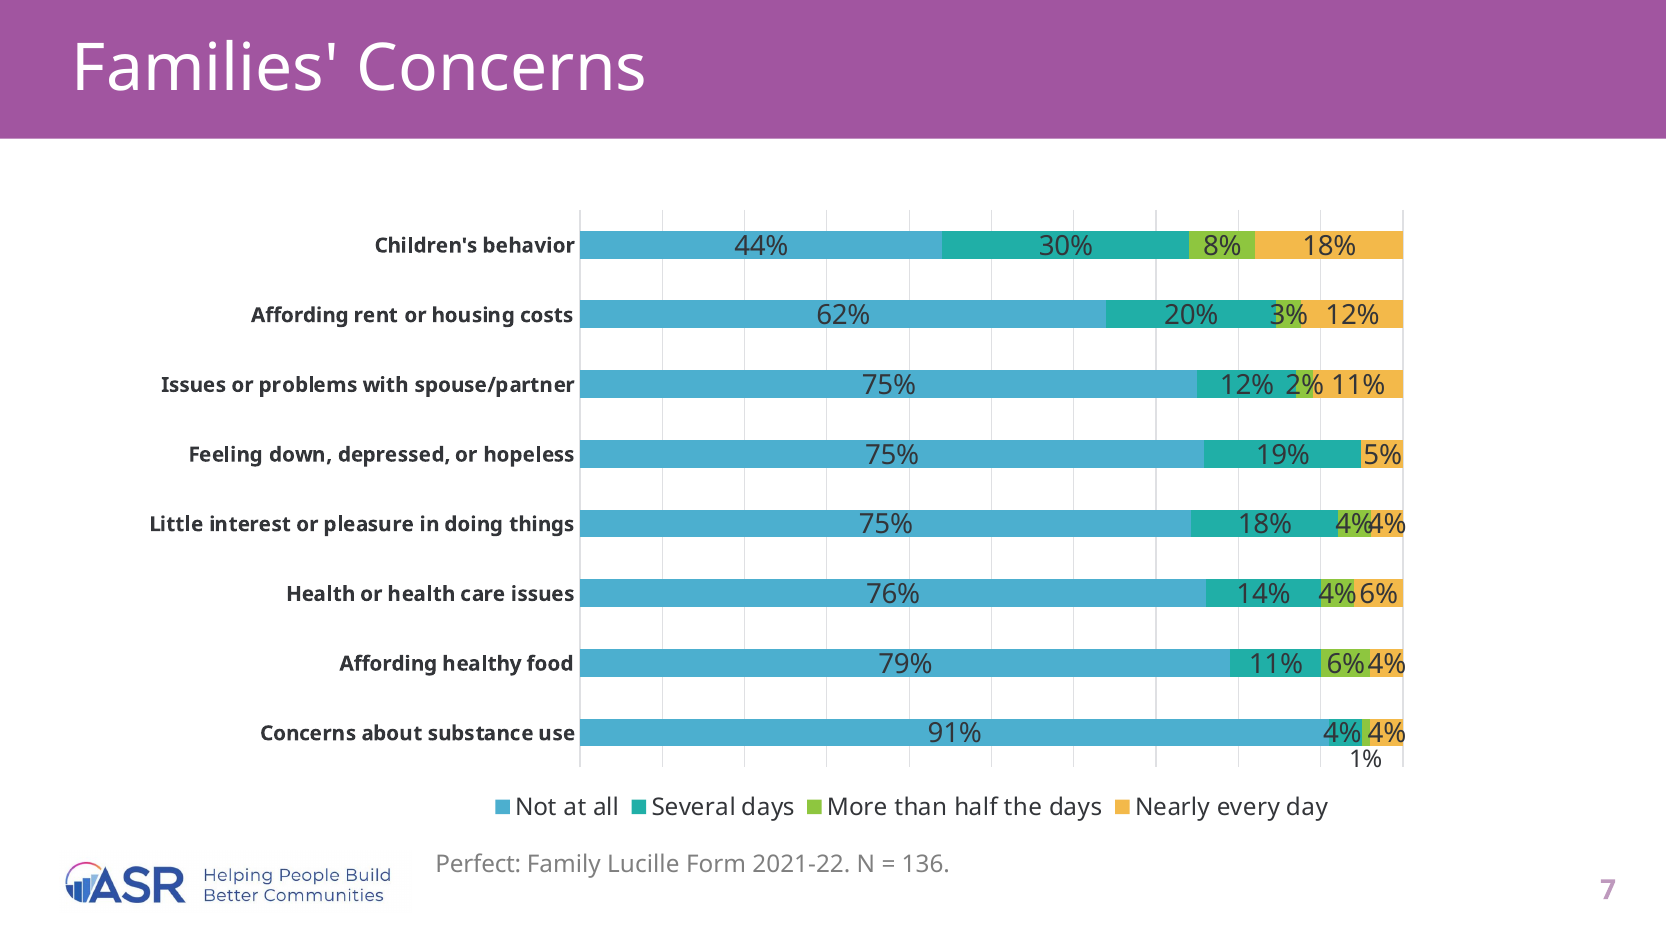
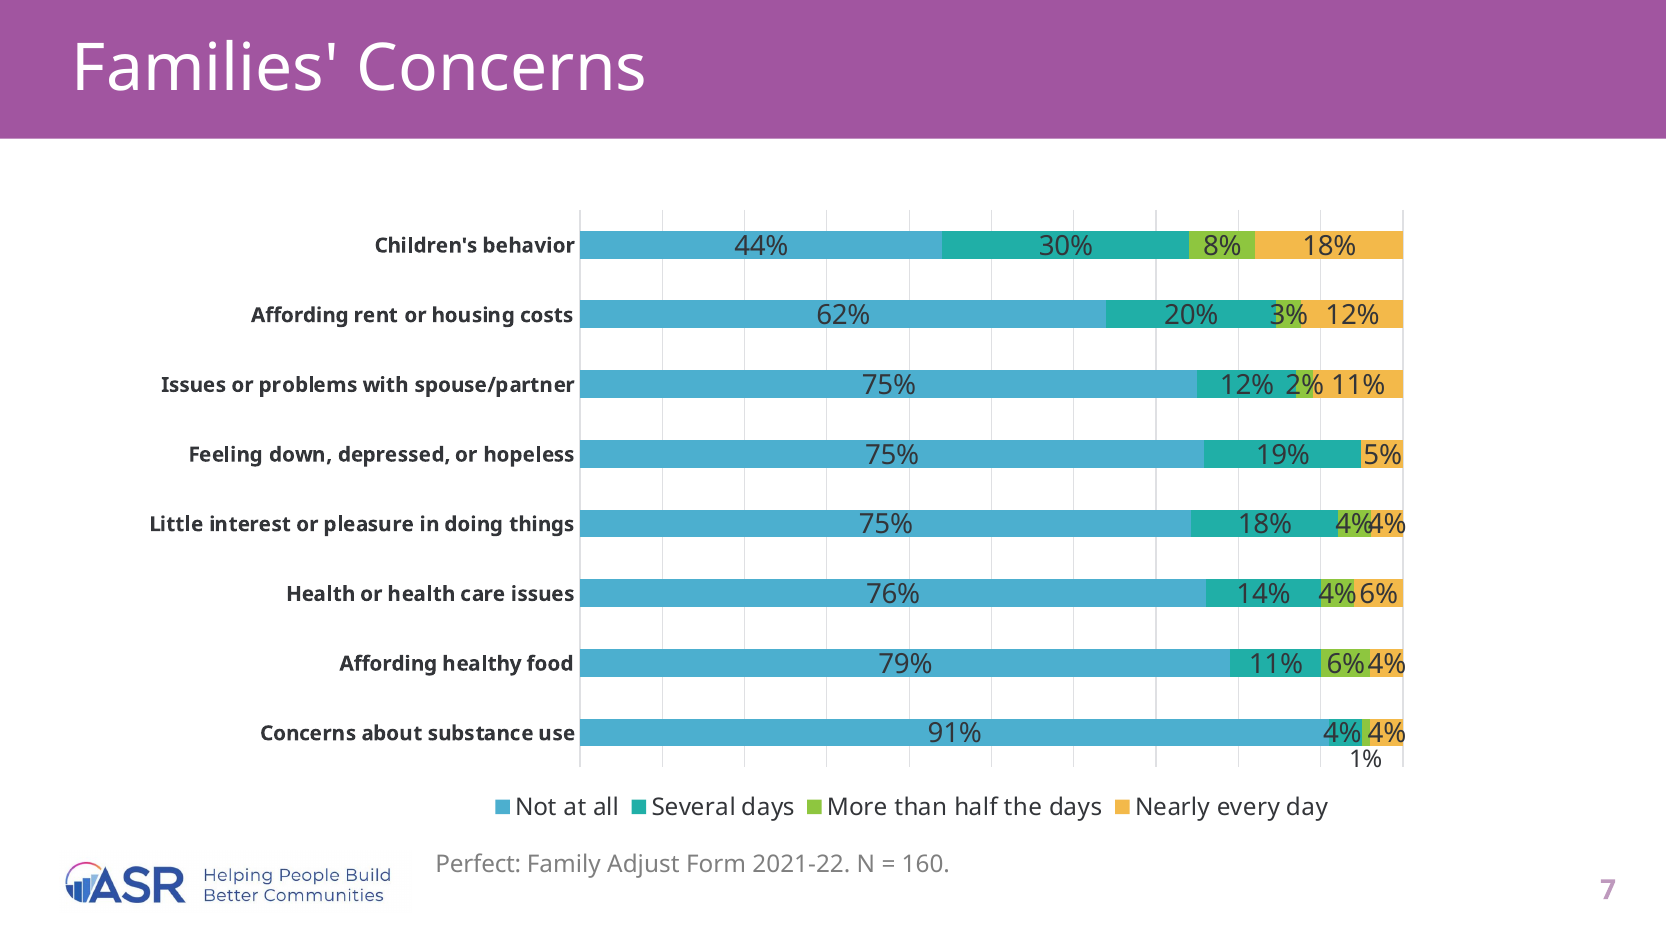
Lucille: Lucille -> Adjust (643, 865)
136: 136 -> 160 (926, 865)
